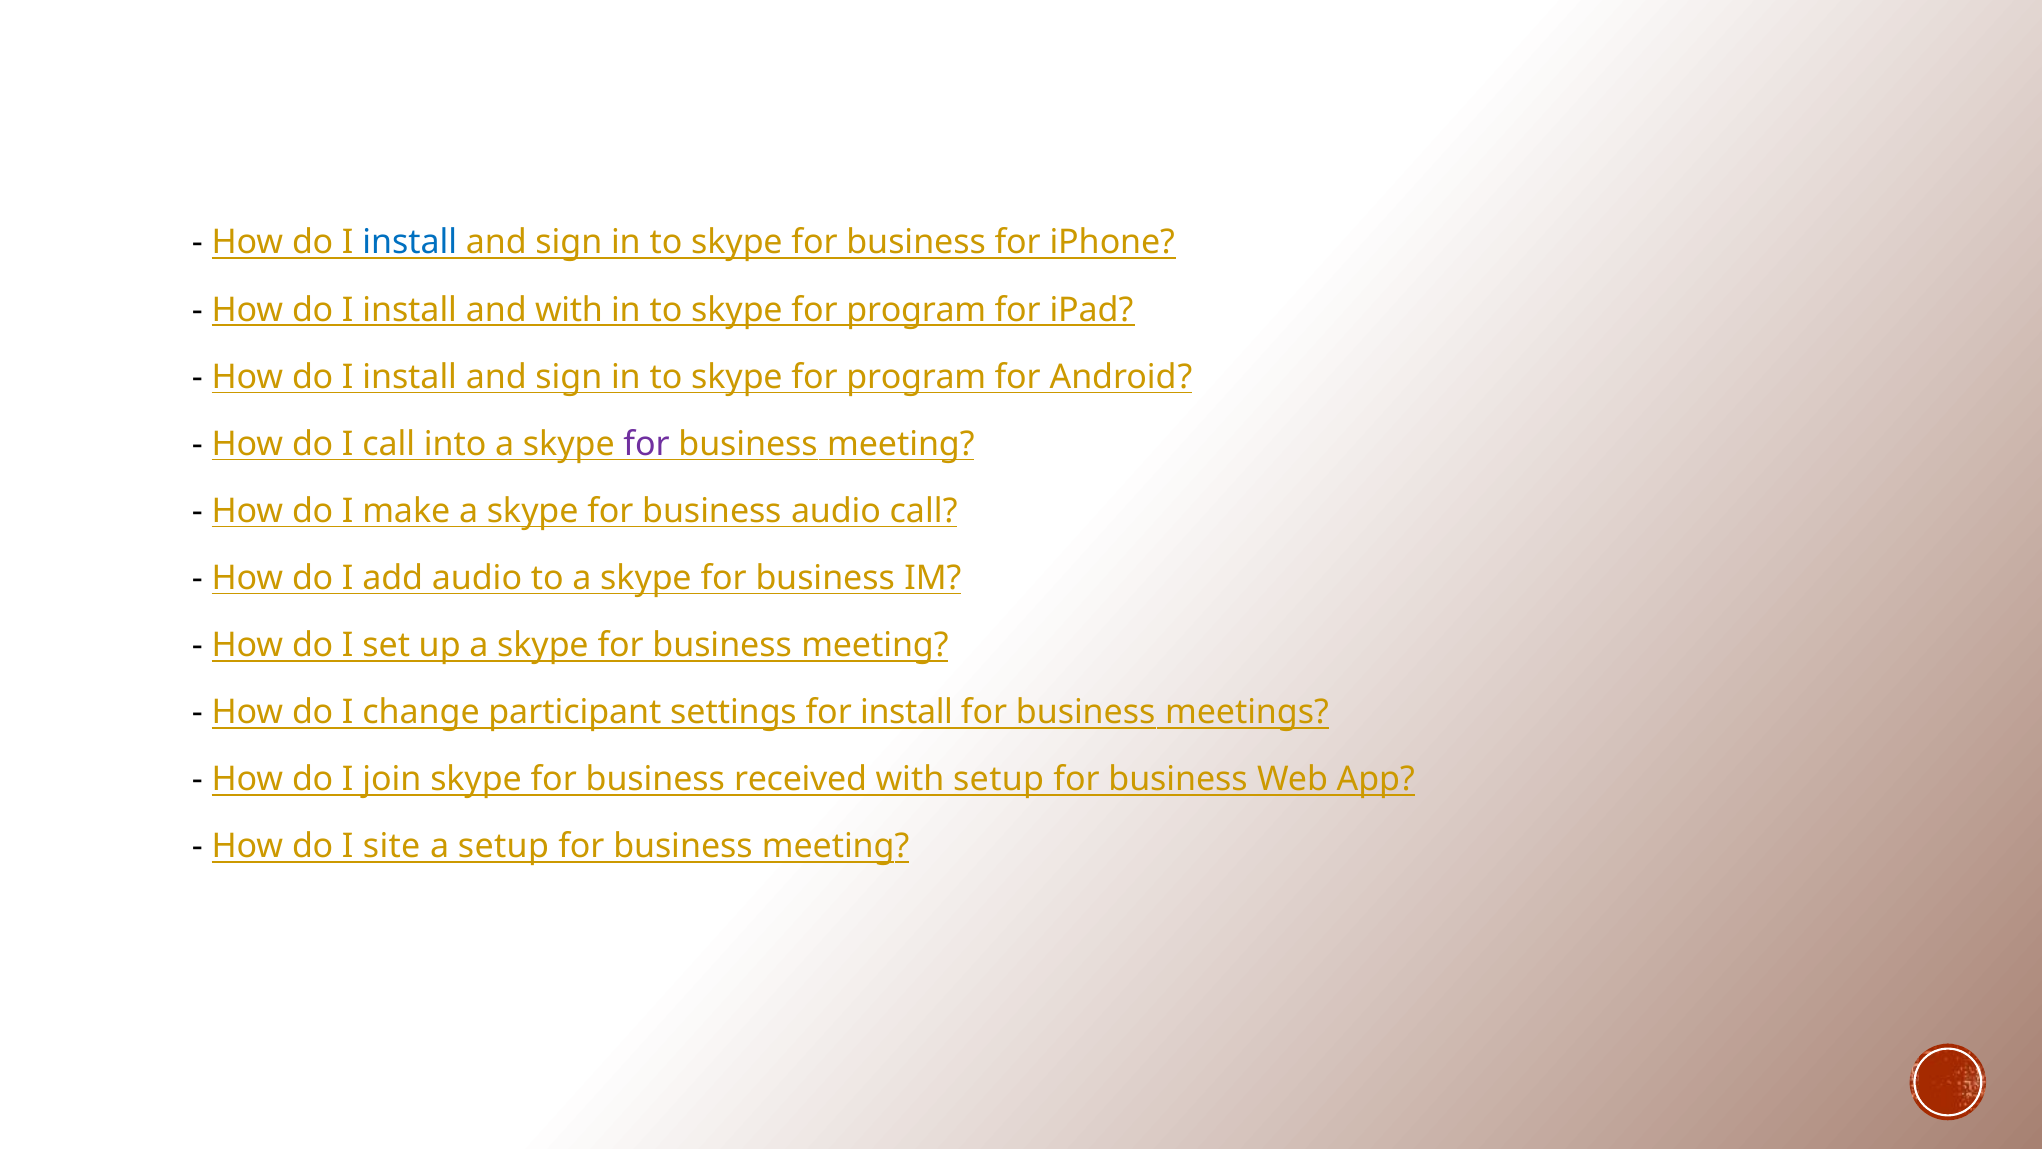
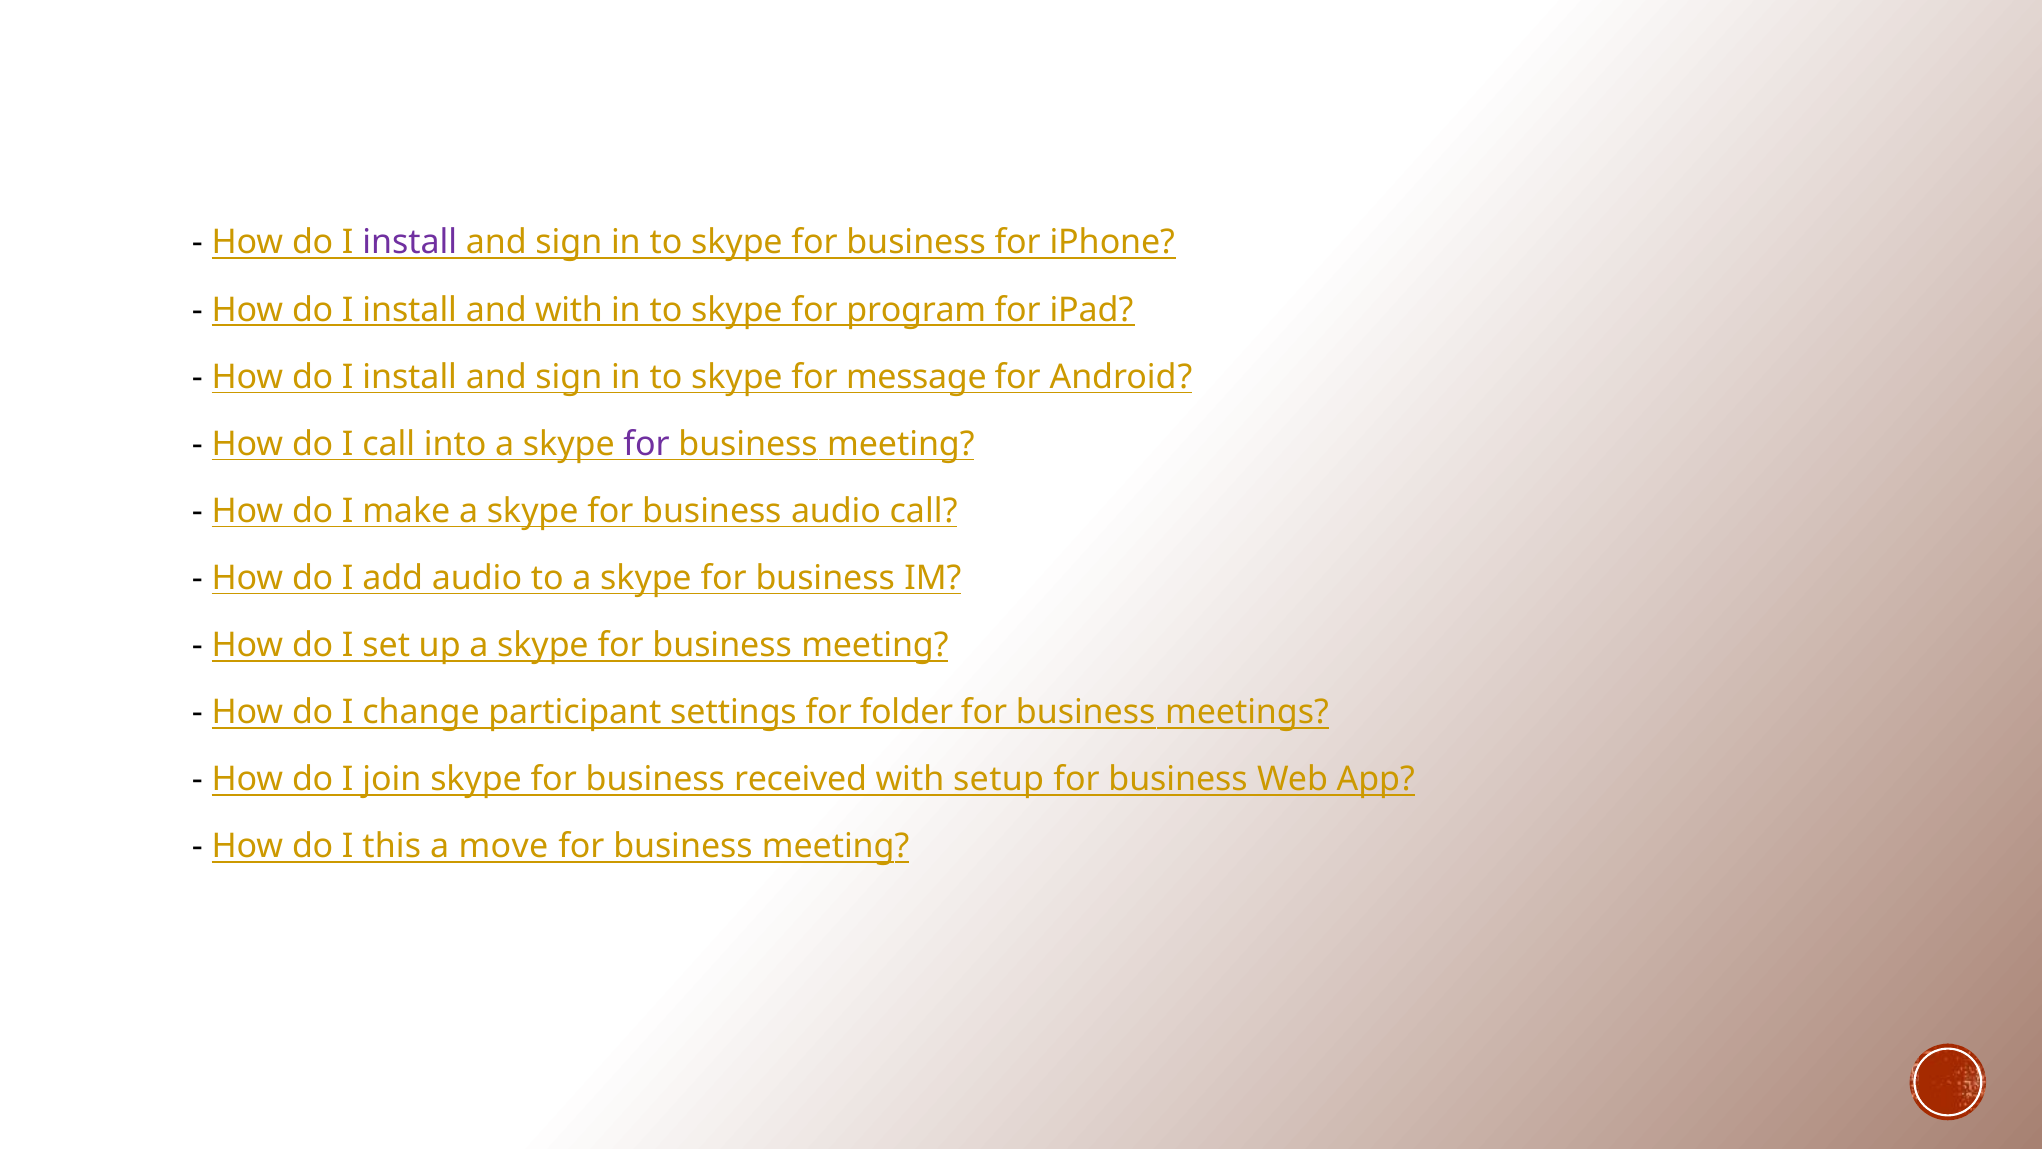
install colour: blue -> purple (410, 243)
program: program -> message (916, 377)
for install: install -> folder (907, 712)
site: site -> this (392, 846)
a setup: setup -> move (503, 846)
